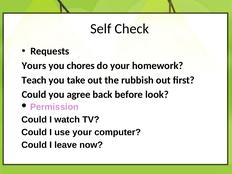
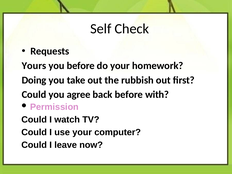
you chores: chores -> before (81, 66)
Teach: Teach -> Doing (34, 80)
look: look -> with (157, 95)
